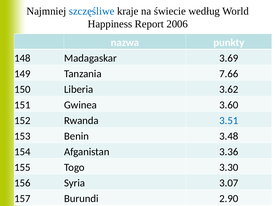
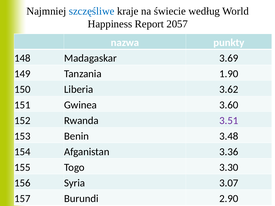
2006: 2006 -> 2057 (177, 24)
7.66: 7.66 -> 1.90 (229, 74)
3.51 colour: blue -> purple (229, 121)
